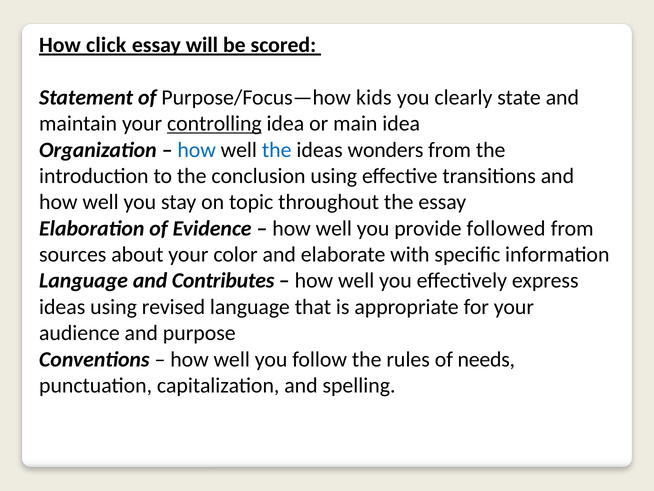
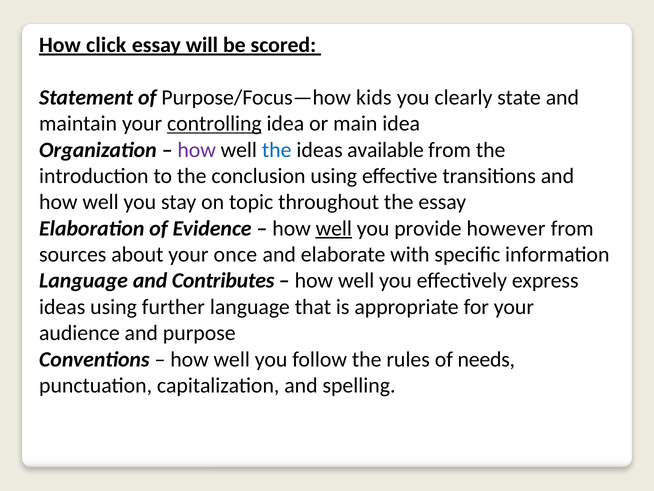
how colour: blue -> purple (197, 150)
wonders: wonders -> available (386, 150)
well underline: none -> present (334, 228)
followed: followed -> however (506, 228)
color: color -> once (235, 254)
revised: revised -> further (173, 307)
